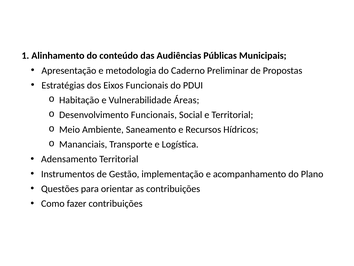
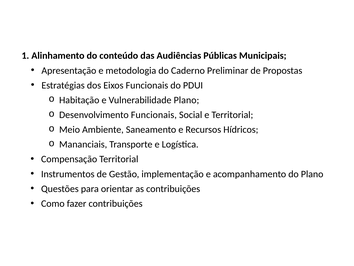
Vulnerabilidade Áreas: Áreas -> Plano (186, 100)
Adensamento: Adensamento -> Compensação (69, 159)
